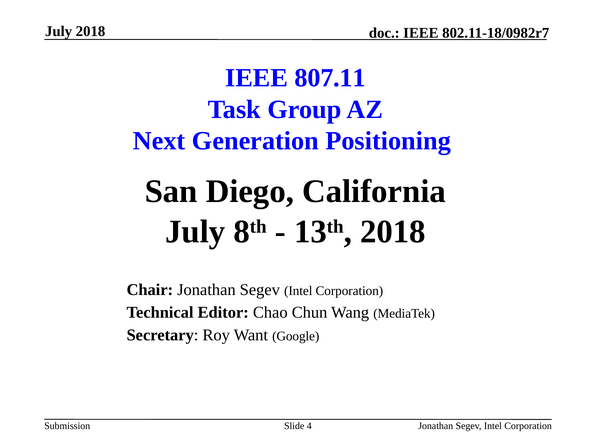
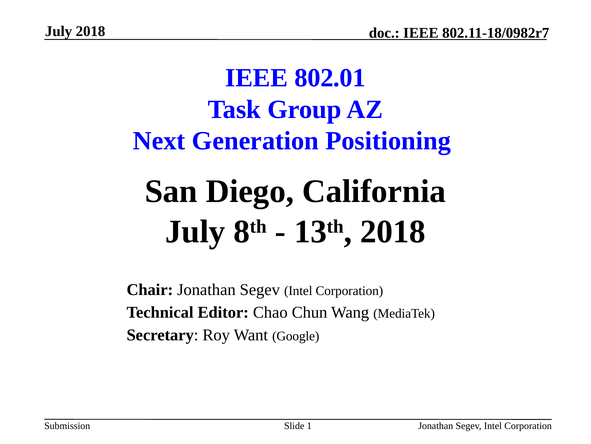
807.11: 807.11 -> 802.01 (330, 78)
4: 4 -> 1 (309, 425)
